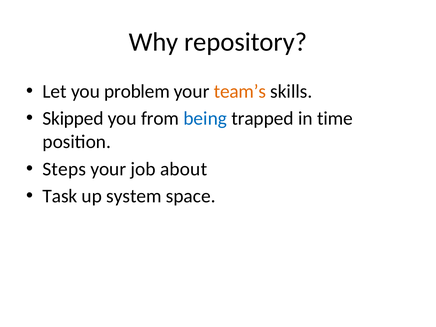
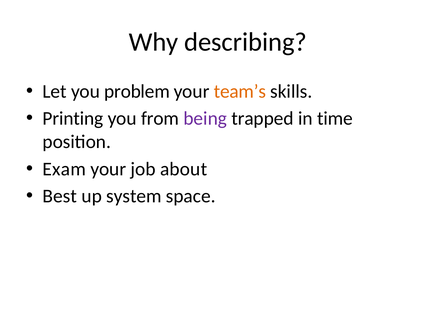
repository: repository -> describing (246, 42)
Skipped: Skipped -> Printing (73, 119)
being colour: blue -> purple (205, 119)
Steps: Steps -> Exam (64, 169)
Task: Task -> Best (60, 196)
